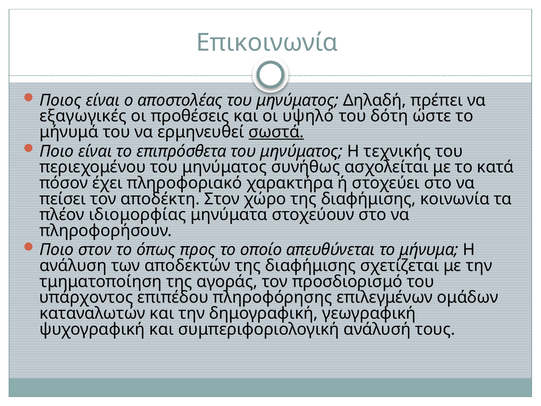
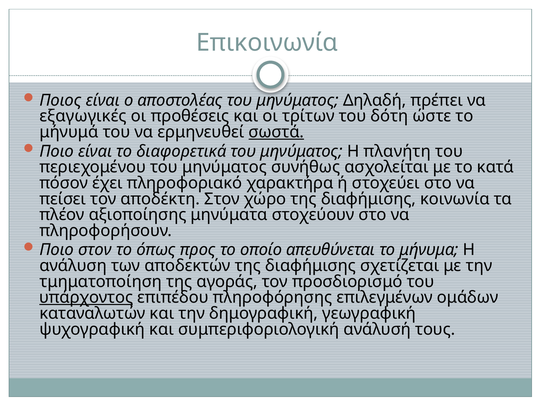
υψηλό: υψηλό -> τρίτων (308, 116)
επιπρόσθετα: επιπρόσθετα -> διαφορετικά (181, 151)
τεχνικής: τεχνικής -> πλανήτη (397, 151)
ιδιομορφίας: ιδιομορφίας -> αξιοποίησης (138, 215)
υπάρχοντος underline: none -> present (86, 297)
